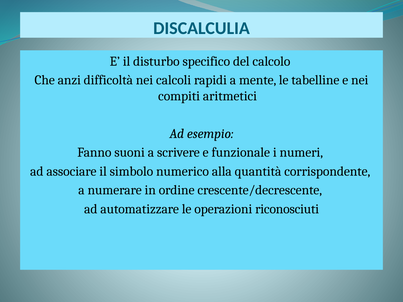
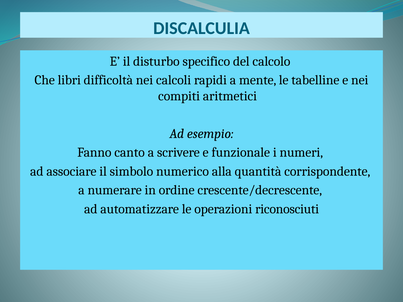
anzi: anzi -> libri (69, 80)
suoni: suoni -> canto (130, 153)
